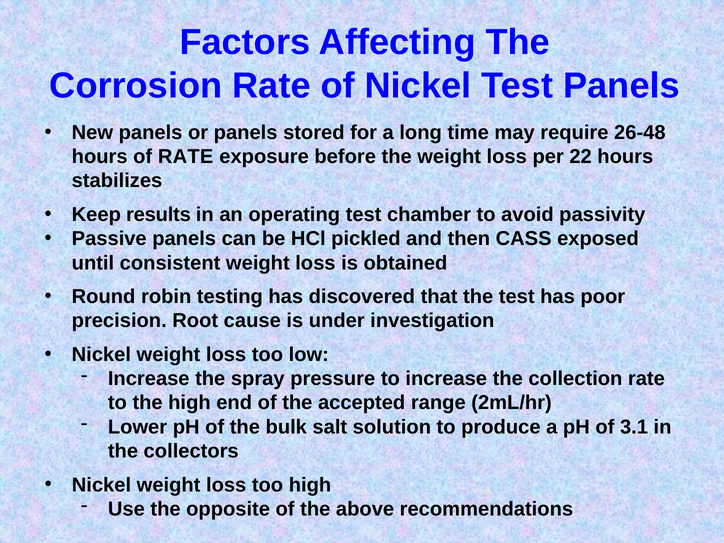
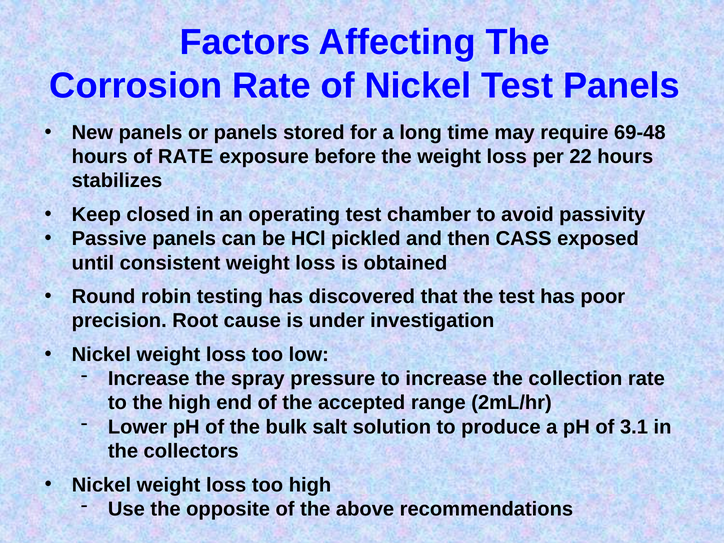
26-48: 26-48 -> 69-48 (640, 133)
results: results -> closed (158, 215)
